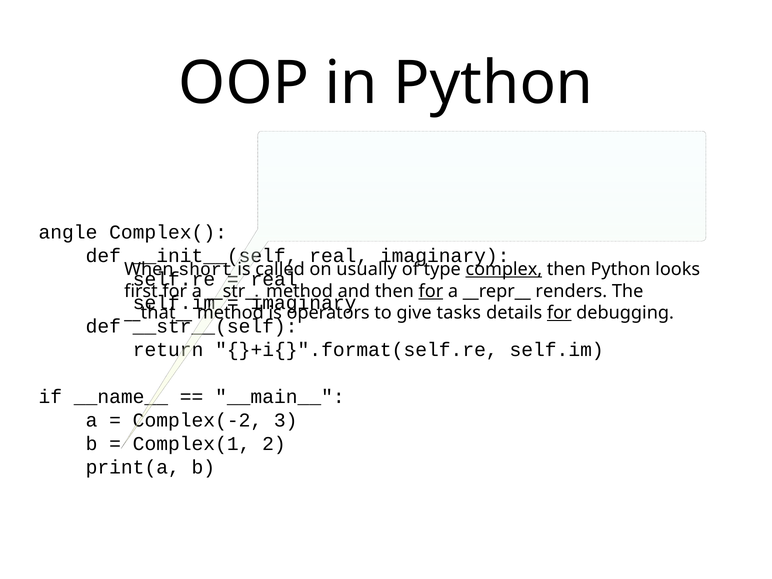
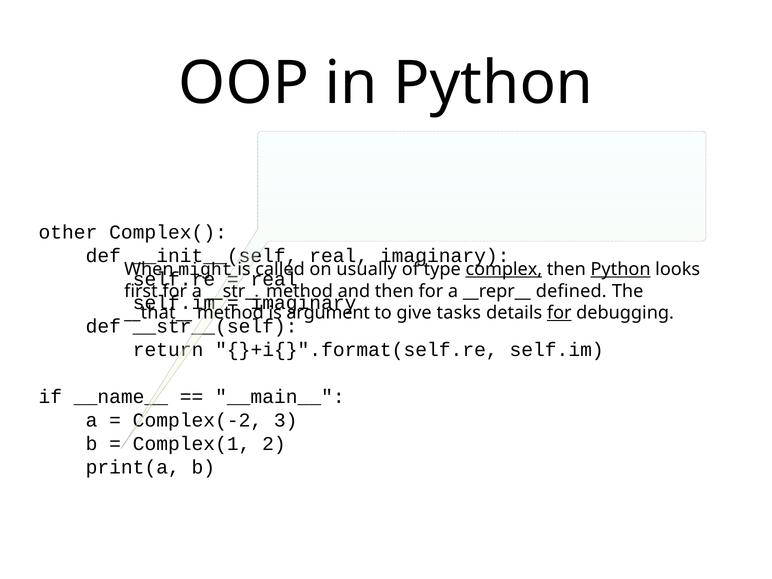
angle: angle -> other (68, 232)
short: short -> might (205, 269)
Python underline: none -> present (621, 269)
for underline: present -> none (431, 291)
renders: renders -> defined (571, 291)
operators: operators -> argument (328, 313)
